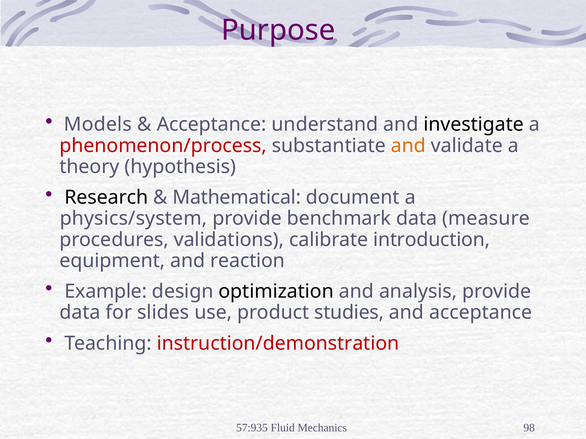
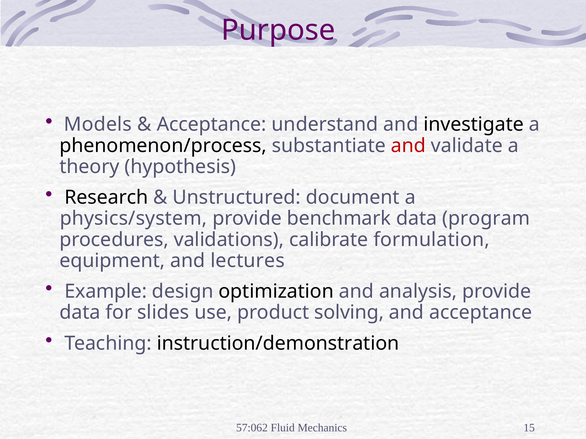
phenomenon/process colour: red -> black (163, 146)
and colour: orange -> red (408, 146)
Mathematical: Mathematical -> Unstructured (237, 198)
measure: measure -> program (486, 219)
introduction: introduction -> formulation (432, 240)
reaction: reaction -> lectures (248, 261)
studies: studies -> solving (349, 313)
instruction/demonstration colour: red -> black (278, 344)
57:935: 57:935 -> 57:062 (252, 428)
98: 98 -> 15 (529, 428)
